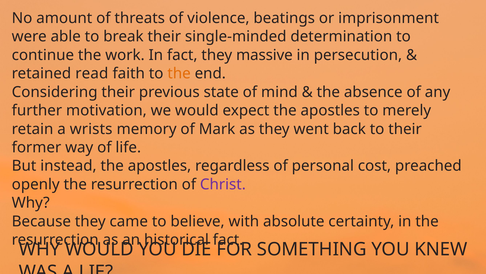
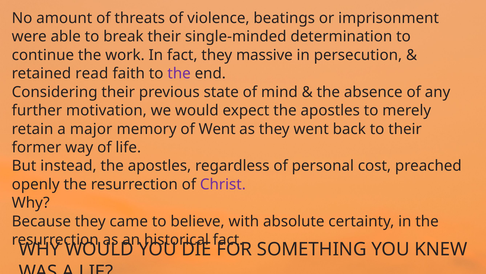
the colour: orange -> purple (179, 73)
wrists: wrists -> major (91, 129)
of Mark: Mark -> Went (217, 129)
